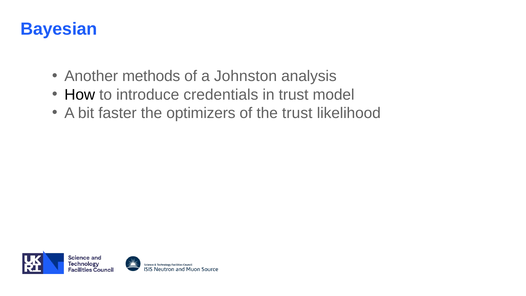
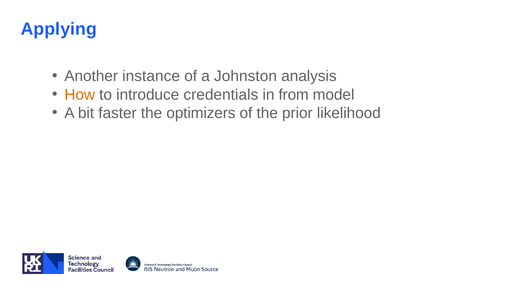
Bayesian: Bayesian -> Applying (59, 29)
methods: methods -> instance (151, 76)
How colour: black -> orange (80, 95)
in trust: trust -> from (294, 95)
the trust: trust -> prior (297, 113)
